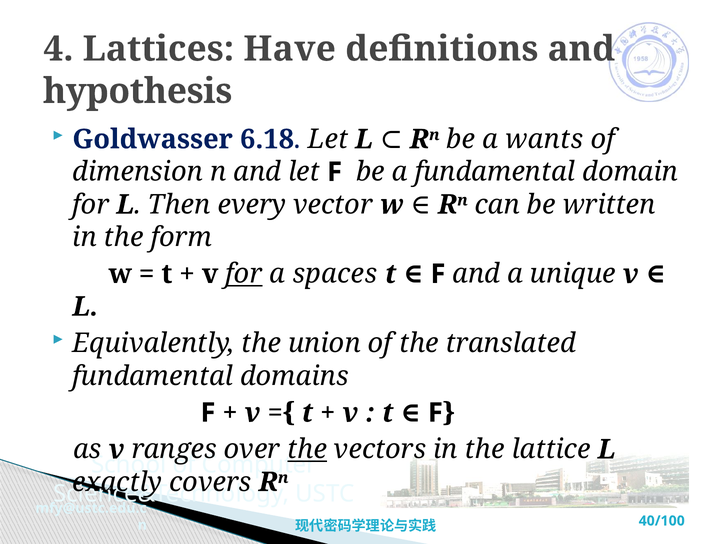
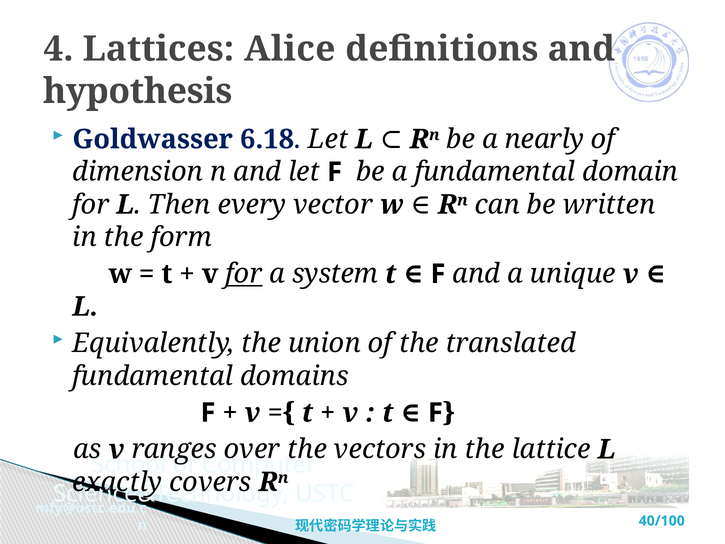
Have: Have -> Alice (290, 49)
wants: wants -> nearly (545, 139)
spaces: spaces -> system (335, 274)
the underline: present -> none (307, 449)
